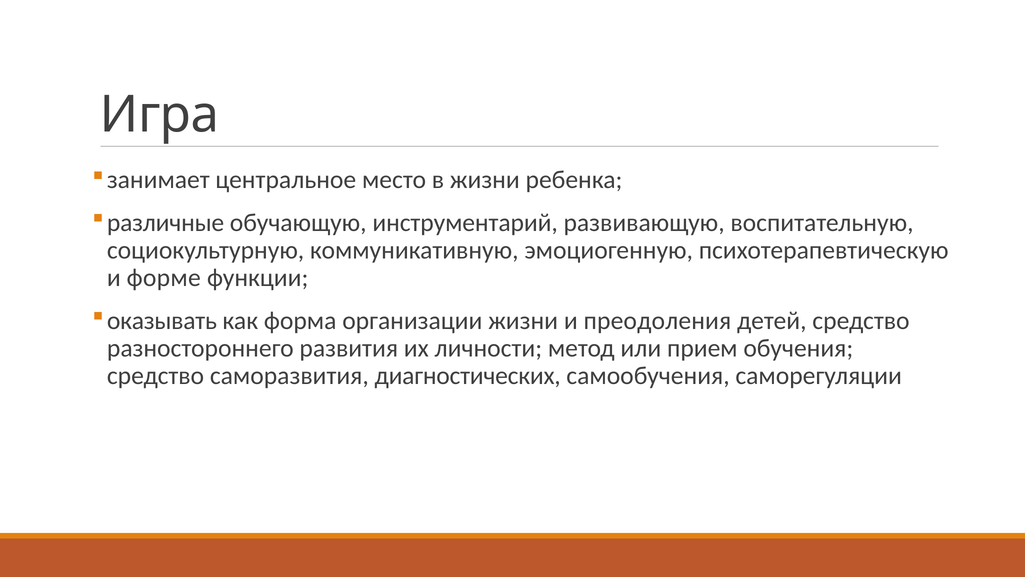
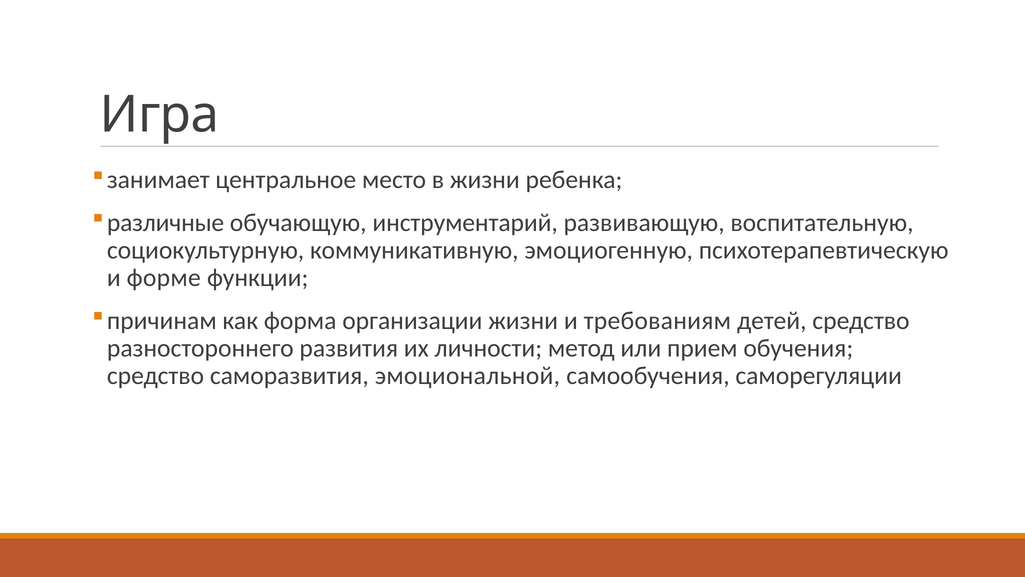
оказывать: оказывать -> причинам (162, 320)
преодоления: преодоления -> требованиям (657, 320)
диагностических: диагностических -> эмоциональной (467, 376)
